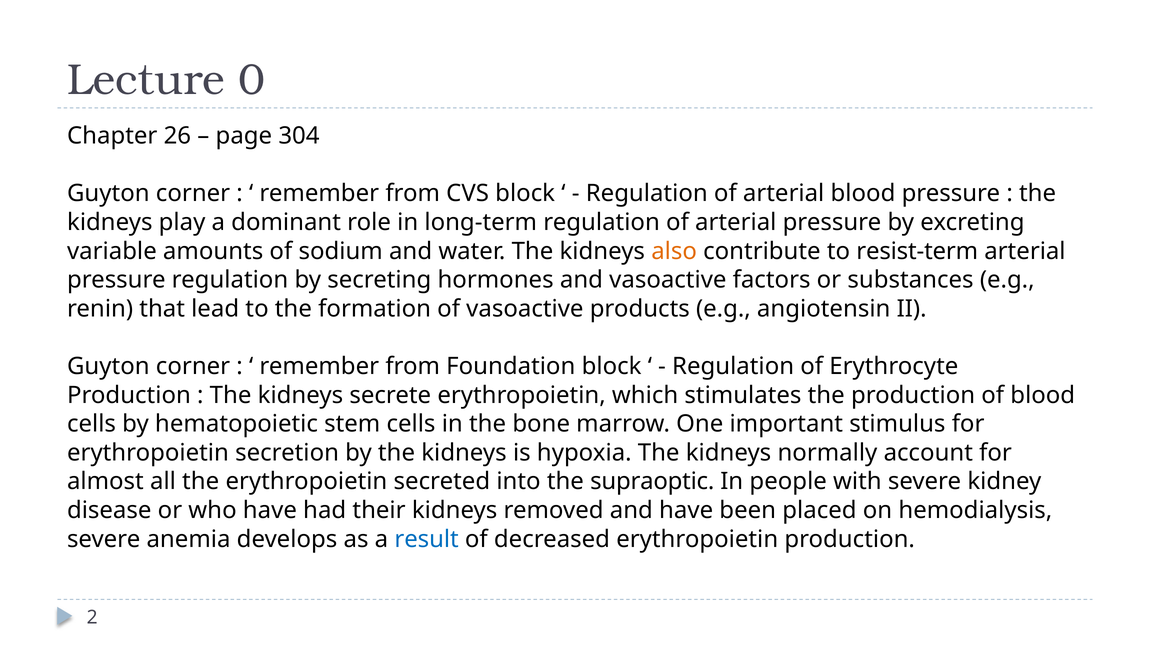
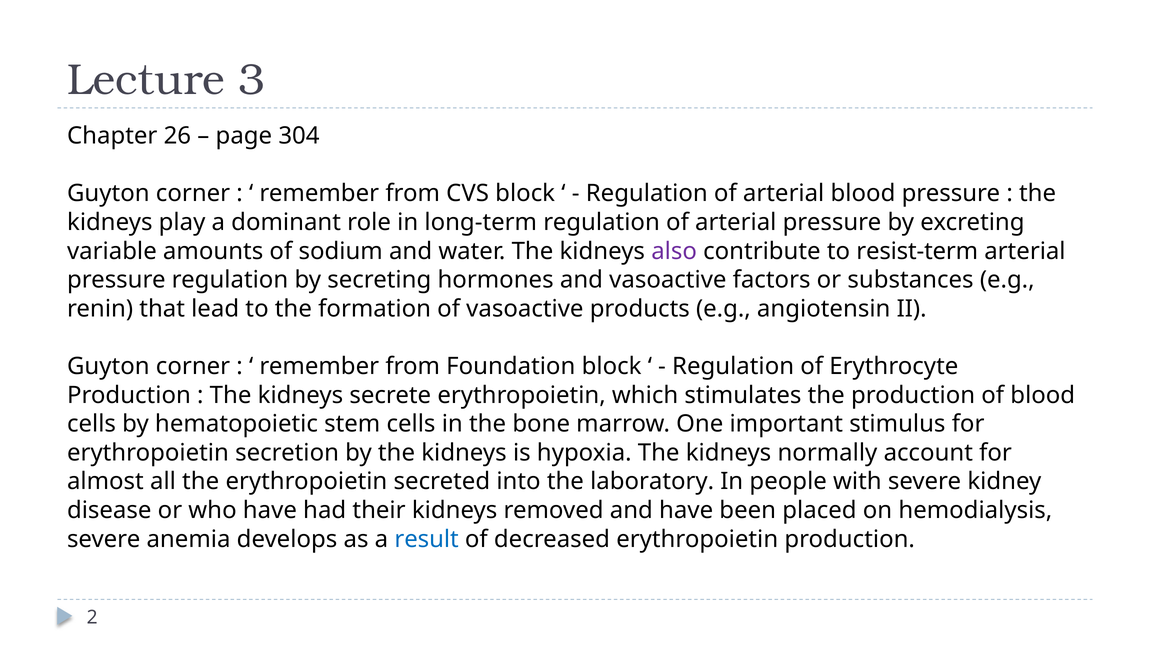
0: 0 -> 3 (252, 80)
also colour: orange -> purple (674, 251)
supraoptic: supraoptic -> laboratory (652, 482)
